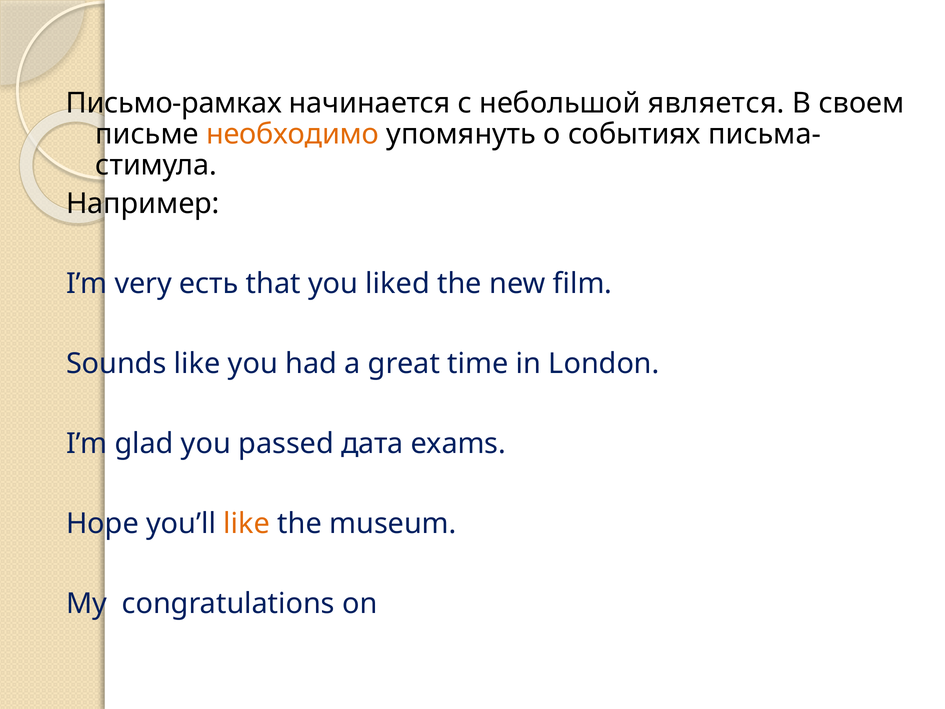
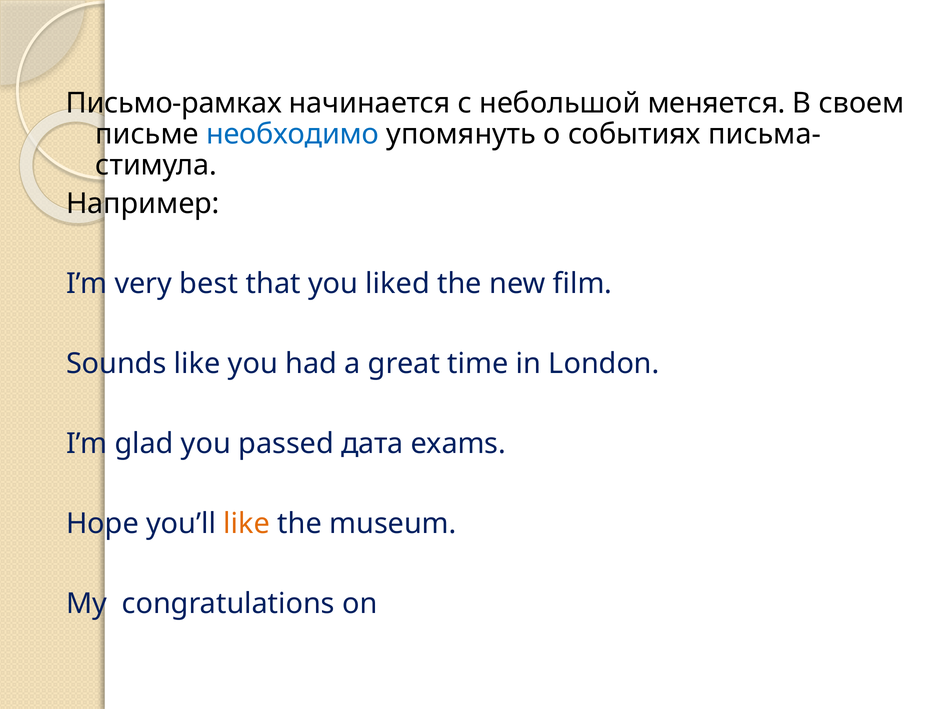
является: является -> меняется (717, 103)
необходимо colour: orange -> blue (293, 134)
есть: есть -> best (209, 284)
